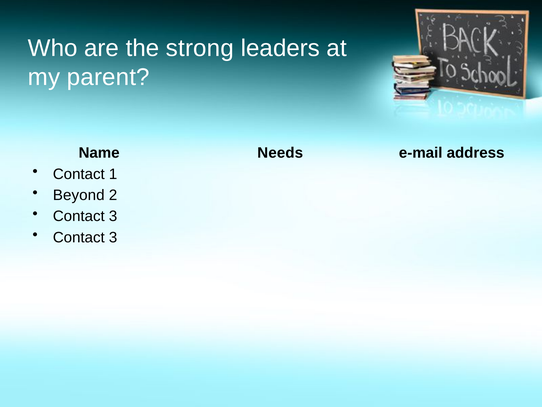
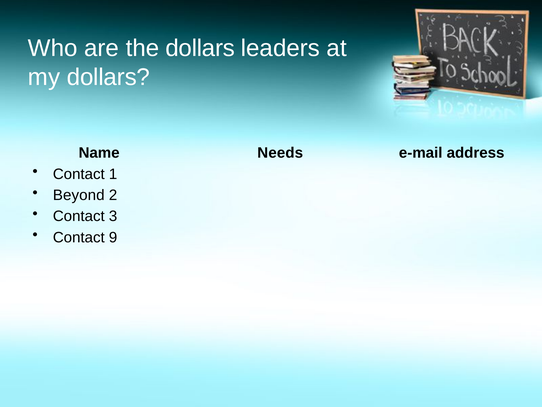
the strong: strong -> dollars (200, 48)
my parent: parent -> dollars (108, 77)
3: 3 -> 9 (113, 237)
